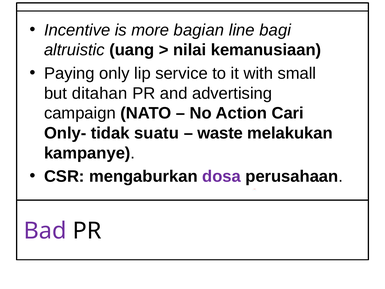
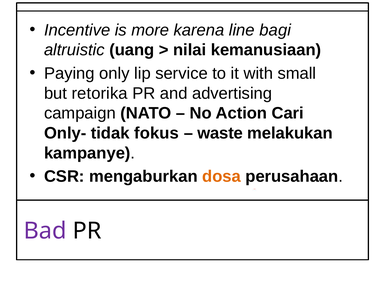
bagian: bagian -> karena (199, 30)
ditahan: ditahan -> retorika (100, 93)
suatu: suatu -> fokus (157, 133)
dosa colour: purple -> orange (222, 176)
